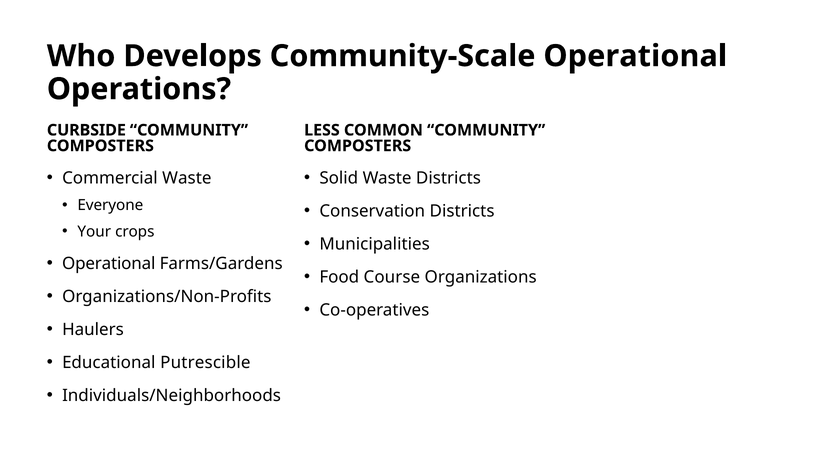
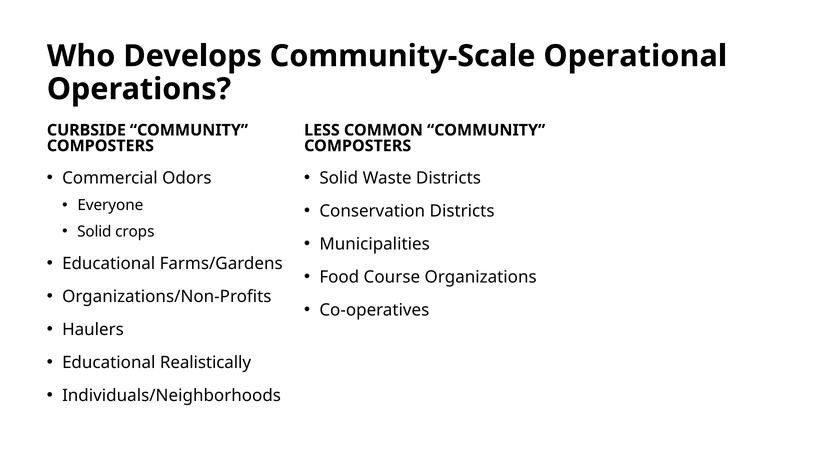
Commercial Waste: Waste -> Odors (187, 178)
Your: Your -> Solid (94, 231)
Operational: Operational -> Educational (109, 263)
Putrescible: Putrescible -> Realistically (205, 362)
